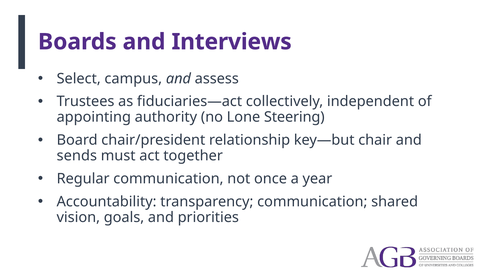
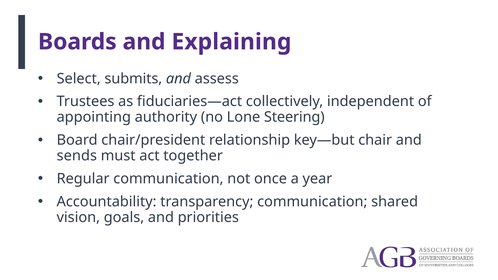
Interviews: Interviews -> Explaining (231, 42)
campus: campus -> submits (133, 79)
